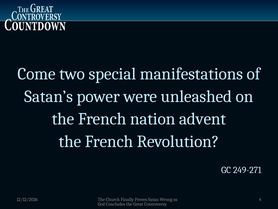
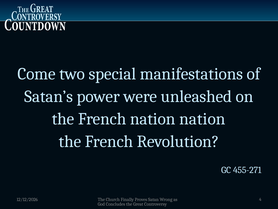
nation advent: advent -> nation (202, 119)
249-271: 249-271 -> 455-271 (247, 170)
